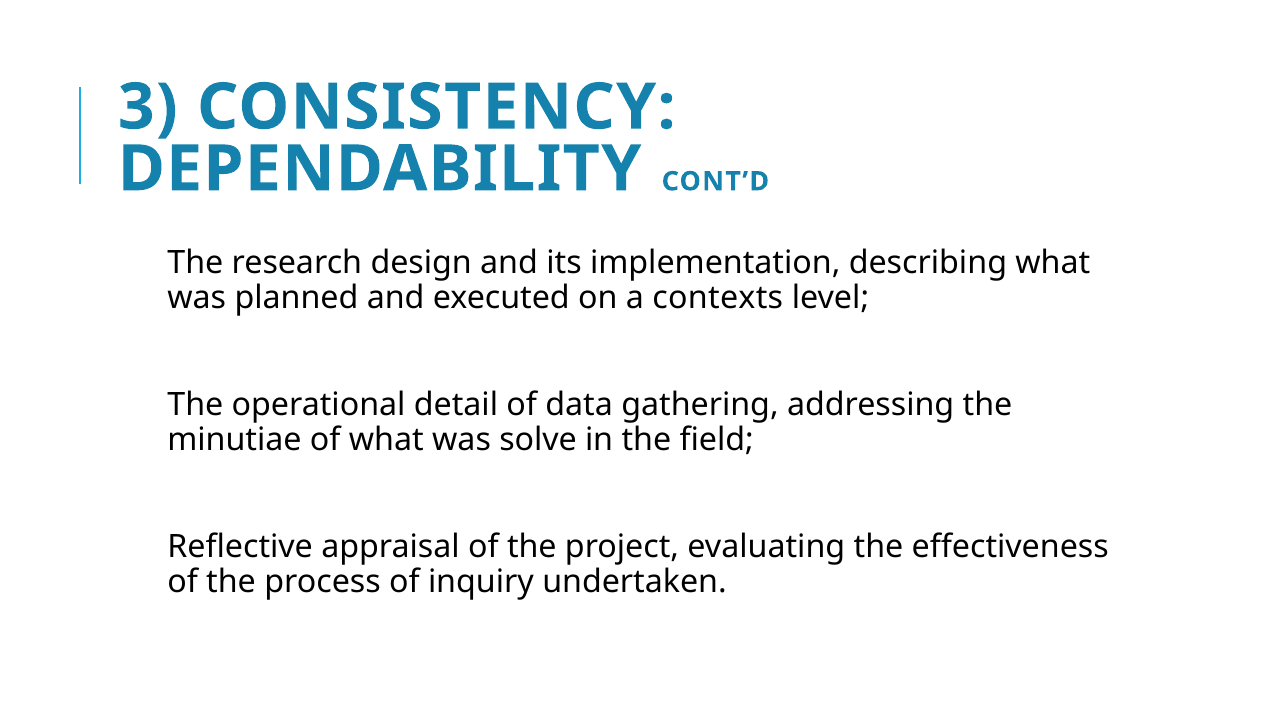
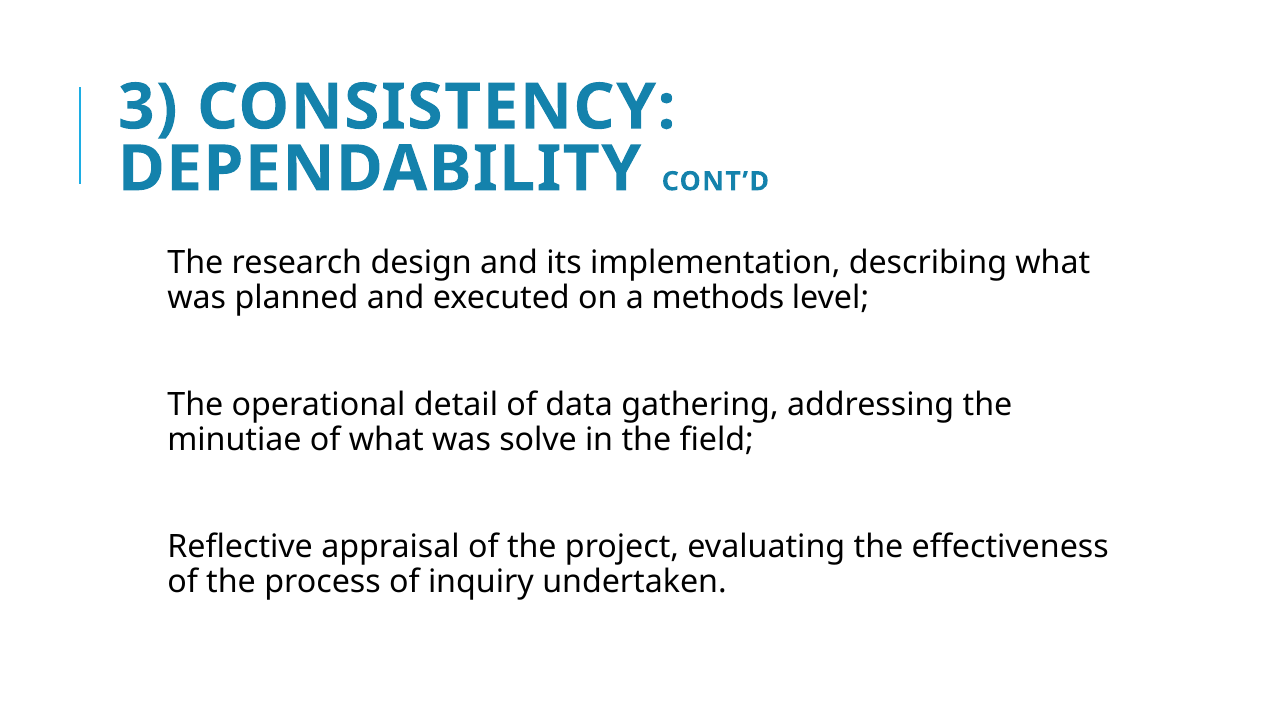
contexts: contexts -> methods (718, 298)
